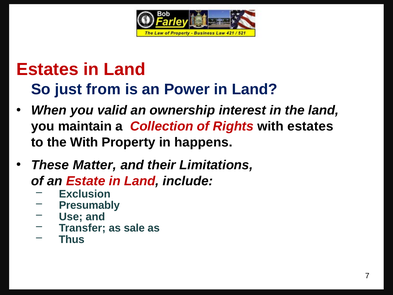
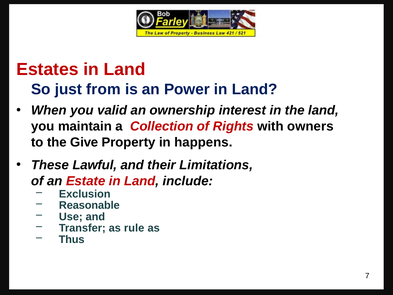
with estates: estates -> owners (310, 126)
the With: With -> Give (84, 142)
Matter: Matter -> Lawful (95, 165)
Presumably: Presumably -> Reasonable (89, 205)
sale: sale -> rule (134, 228)
